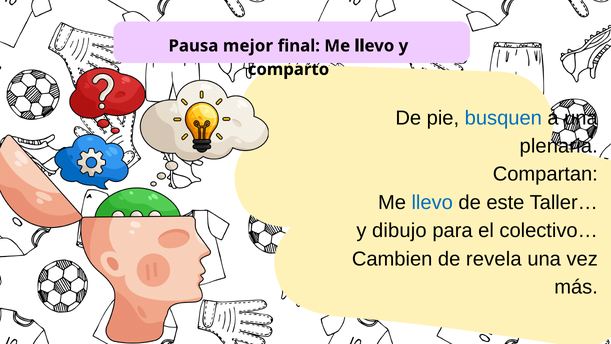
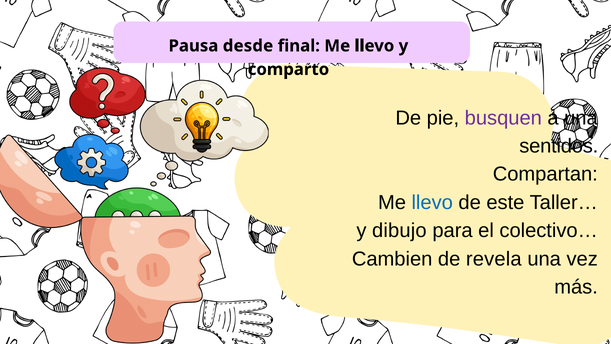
mejor: mejor -> desde (248, 46)
busquen colour: blue -> purple (503, 118)
plenaria: plenaria -> sentidos (559, 146)
